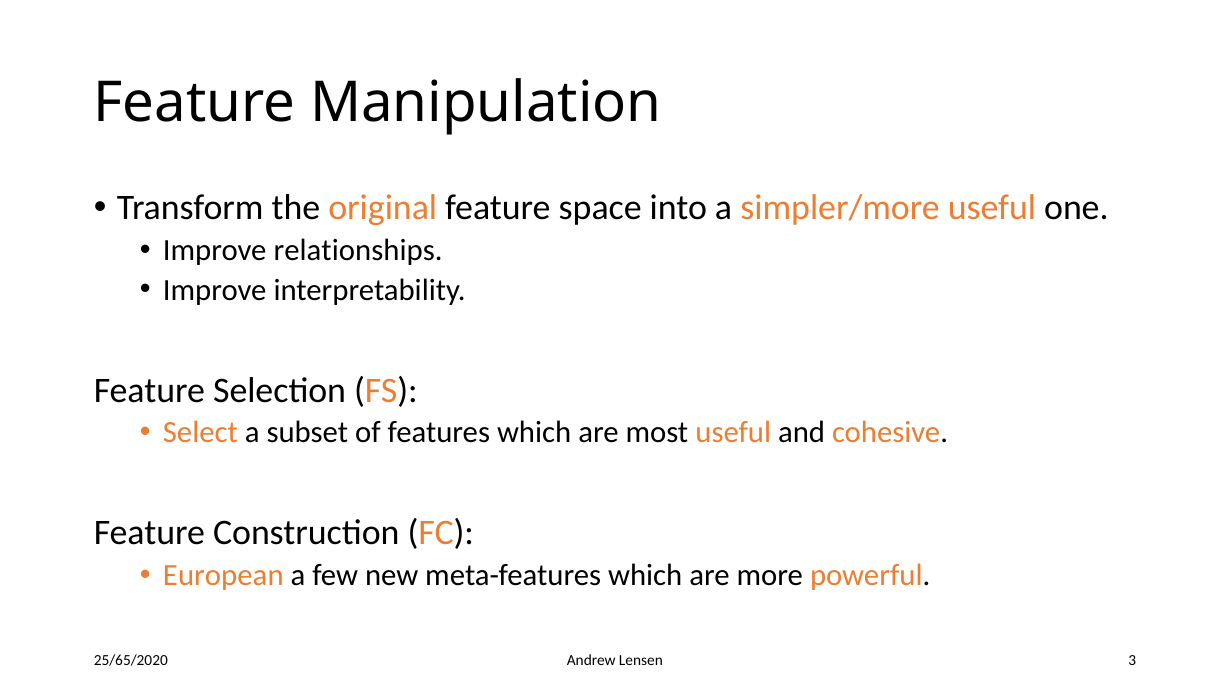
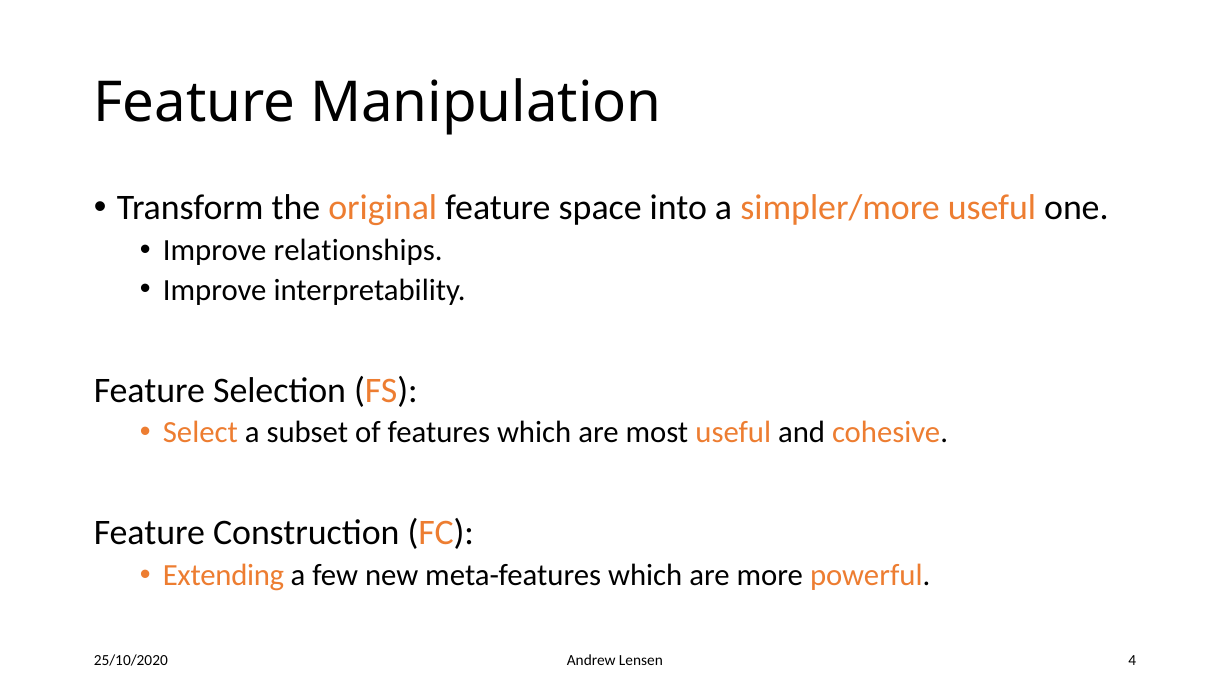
European: European -> Extending (223, 575)
3: 3 -> 4 (1132, 661)
25/65/2020: 25/65/2020 -> 25/10/2020 (131, 661)
